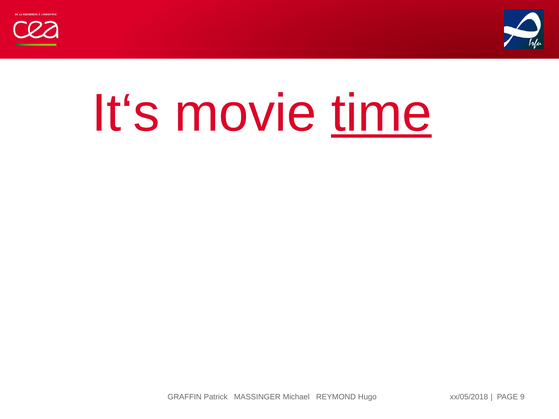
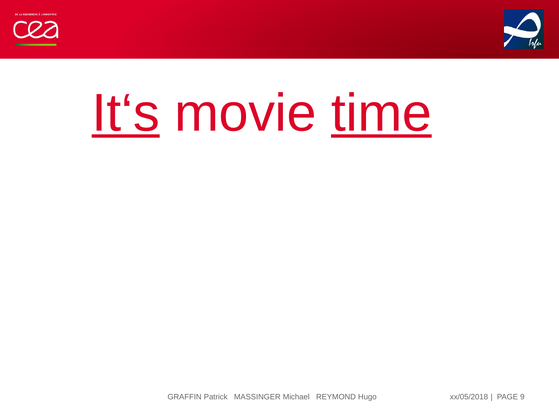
It‘s underline: none -> present (126, 113)
